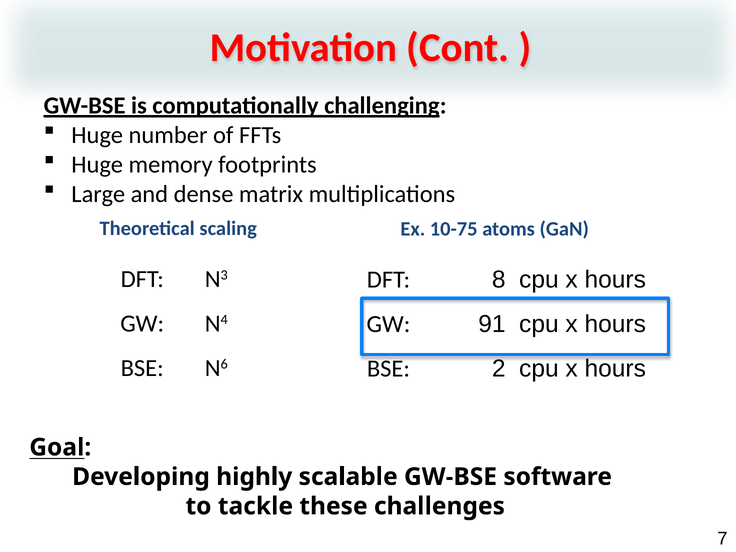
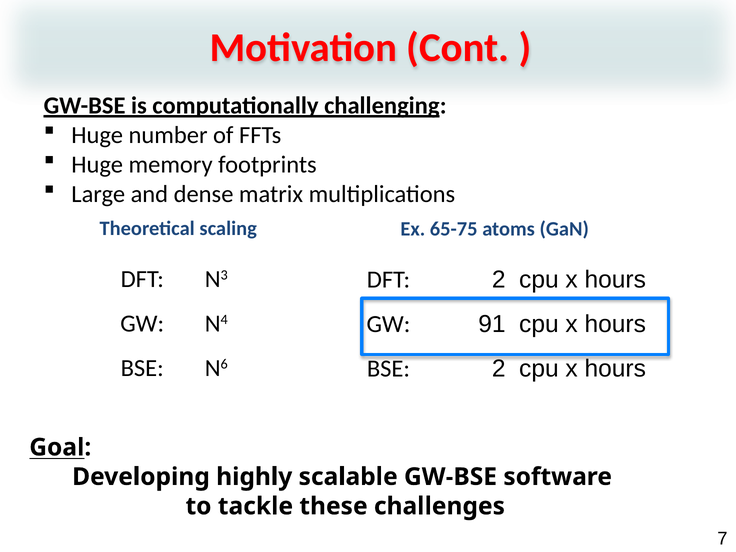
10-75: 10-75 -> 65-75 (454, 229)
DFT 8: 8 -> 2 (499, 280)
